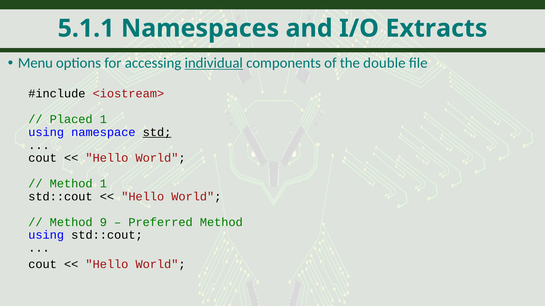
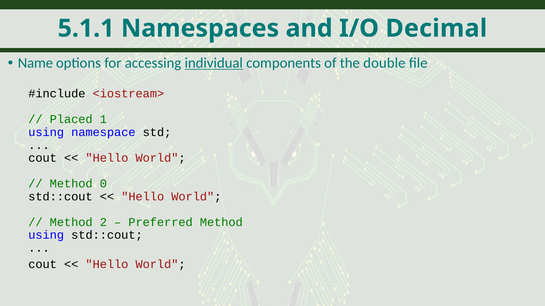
Extracts: Extracts -> Decimal (436, 28)
Menu: Menu -> Name (35, 63)
std underline: present -> none (157, 132)
Method 1: 1 -> 0 (103, 184)
9: 9 -> 2 (103, 223)
